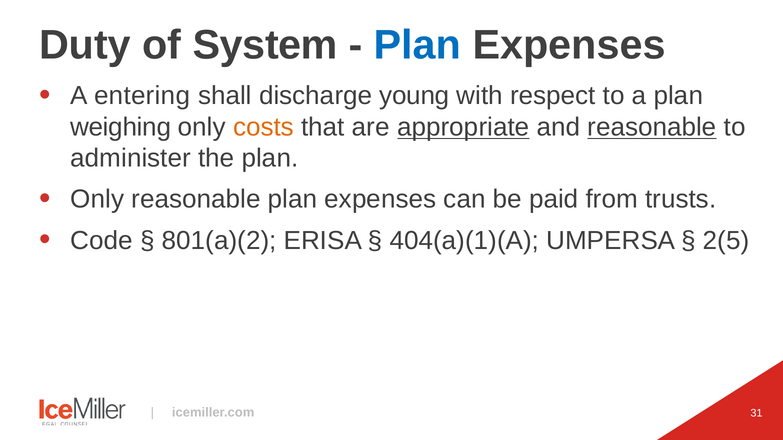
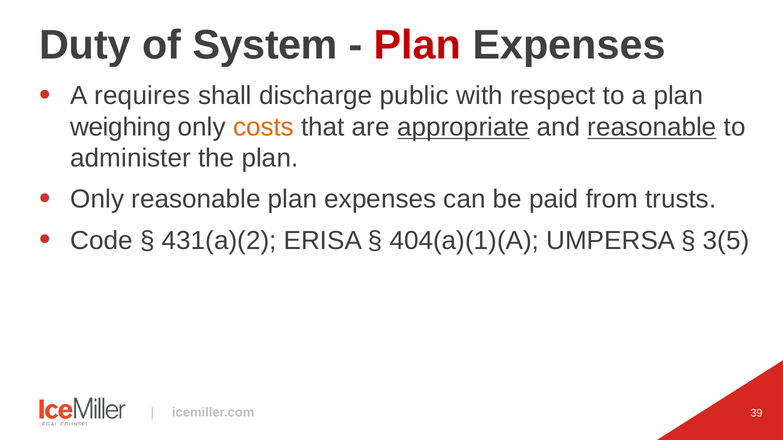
Plan colour: blue -> red (418, 45)
entering: entering -> requires (142, 96)
young: young -> public (414, 96)
801(a)(2: 801(a)(2 -> 431(a)(2 (219, 241)
2(5: 2(5 -> 3(5 (726, 241)
31: 31 -> 39 (756, 414)
